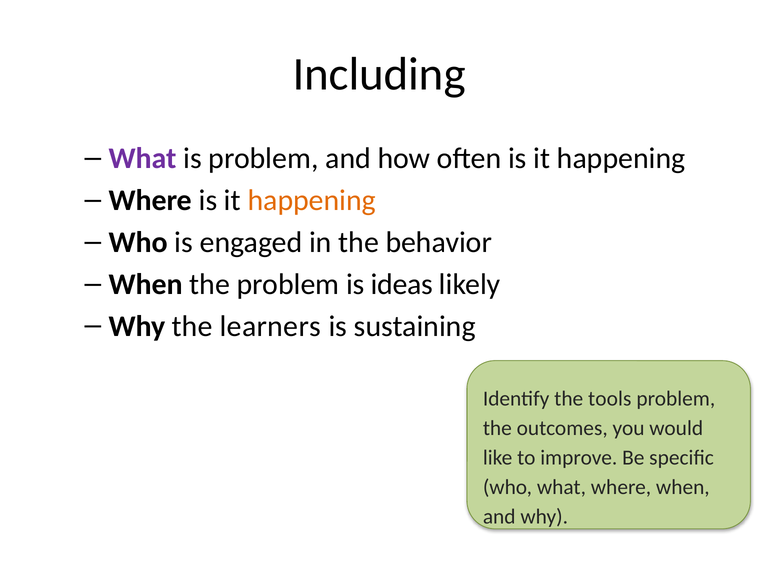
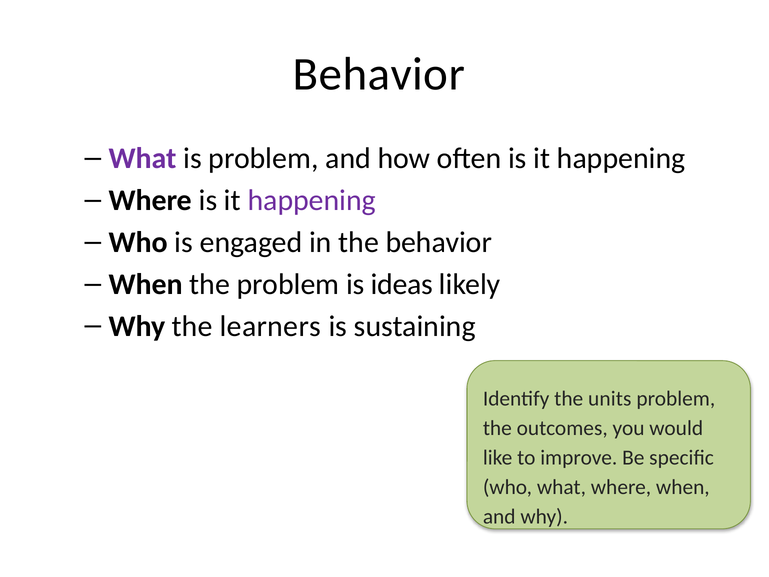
Including: Including -> Behavior (379, 74)
happening colour: orange -> purple (312, 200)
tools: tools -> units (610, 398)
